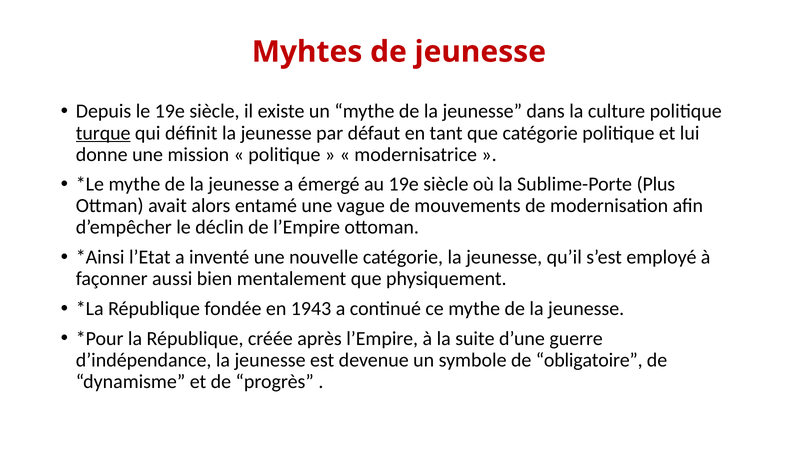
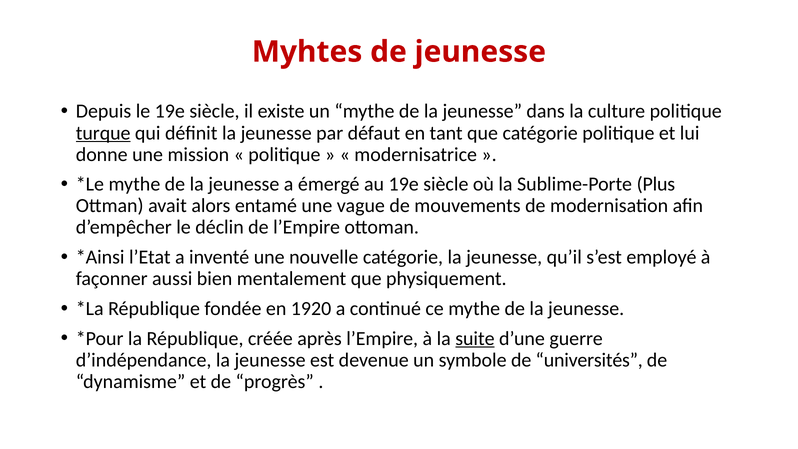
1943: 1943 -> 1920 (311, 309)
suite underline: none -> present (475, 338)
obligatoire: obligatoire -> universités (589, 360)
